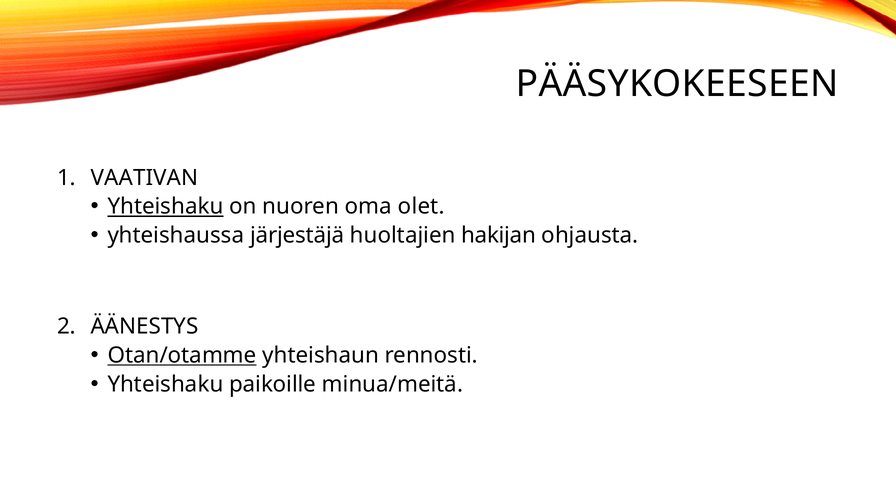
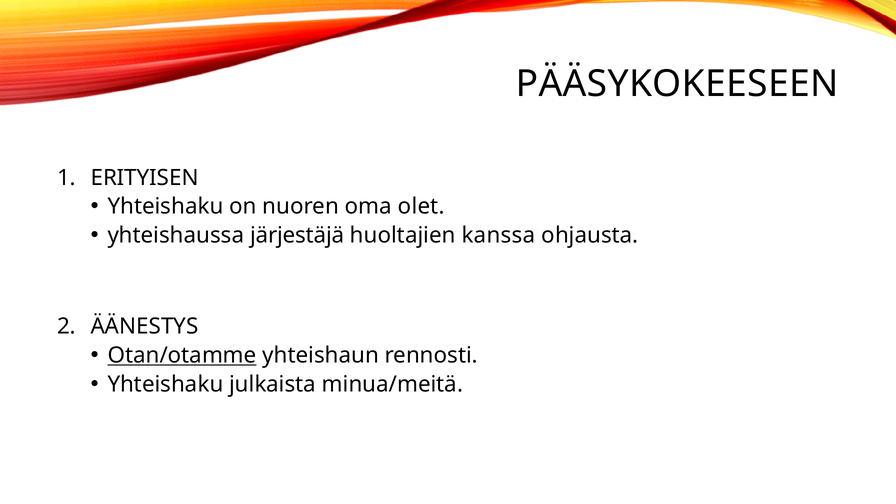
VAATIVAN: VAATIVAN -> ERITYISEN (145, 178)
Yhteishaku underline: present -> none (165, 206)
hakijan: hakijan -> kanssa (498, 235)
paikoille: paikoille -> julkaista (273, 384)
